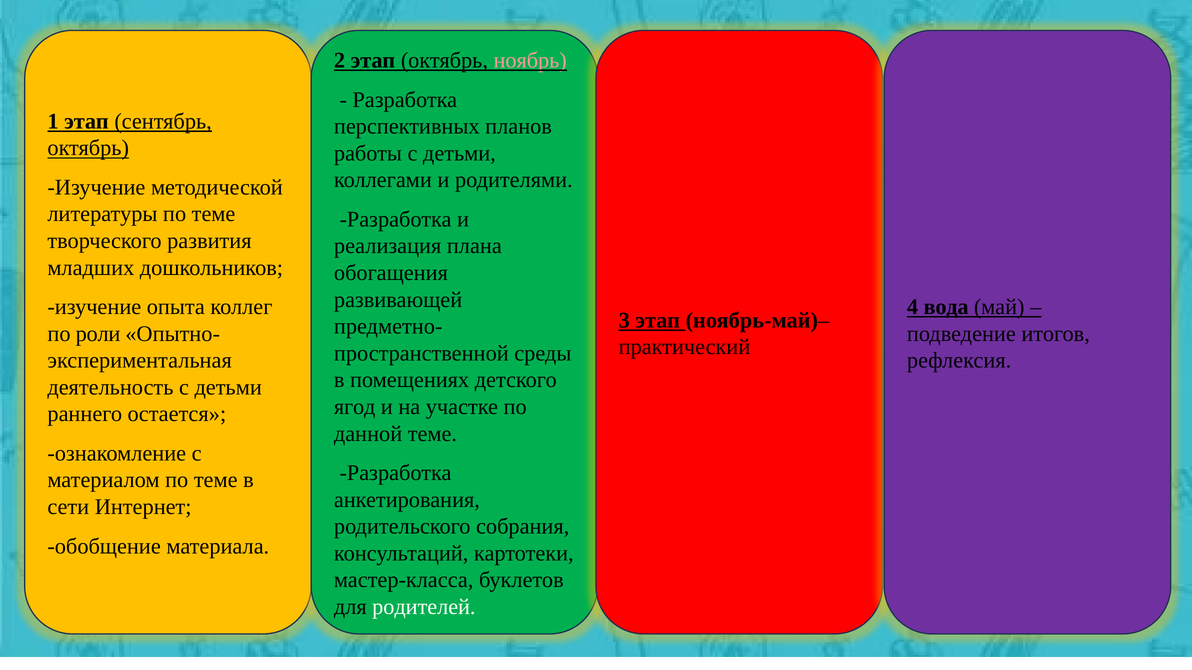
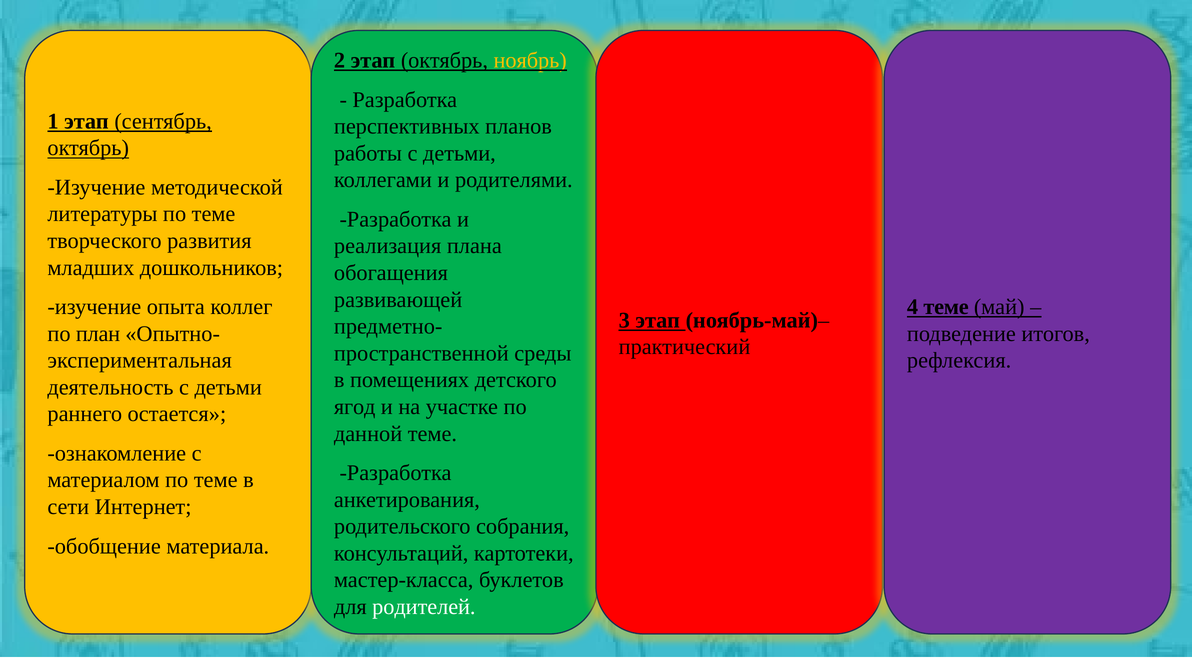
ноябрь colour: pink -> yellow (530, 61)
4 вода: вода -> теме (946, 307)
роли: роли -> план (98, 334)
